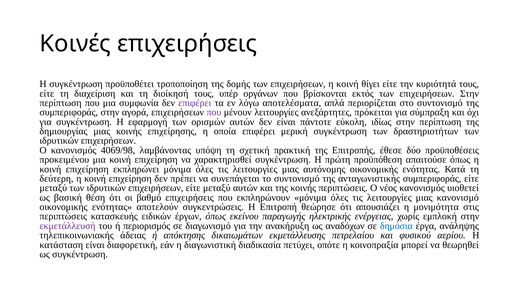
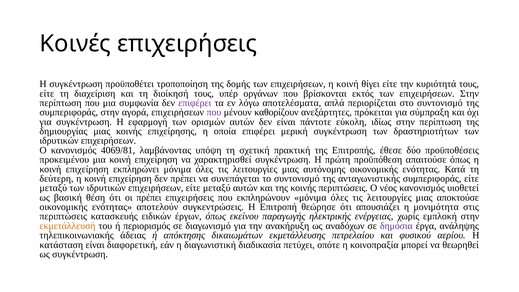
μένουν λειτουργίες: λειτουργίες -> καθορίζουν (276, 112)
4069/98: 4069/98 -> 4069/81 (118, 150)
οι βαθμό: βαθμό -> πρέπει (149, 197)
κανονισμό: κανονισμό -> αποκτούσε (458, 197)
εκμετάλλευσή colour: purple -> orange (68, 226)
δημόσια colour: blue -> purple (396, 226)
